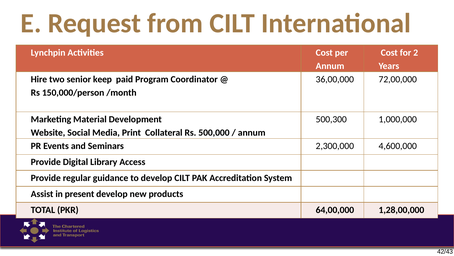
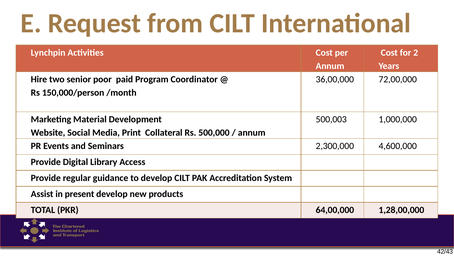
keep: keep -> poor (102, 79)
500,300: 500,300 -> 500,003 (331, 119)
